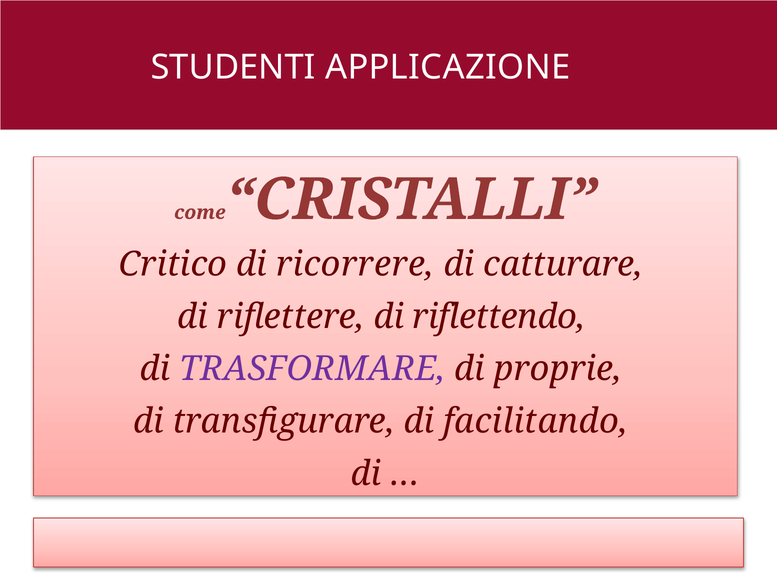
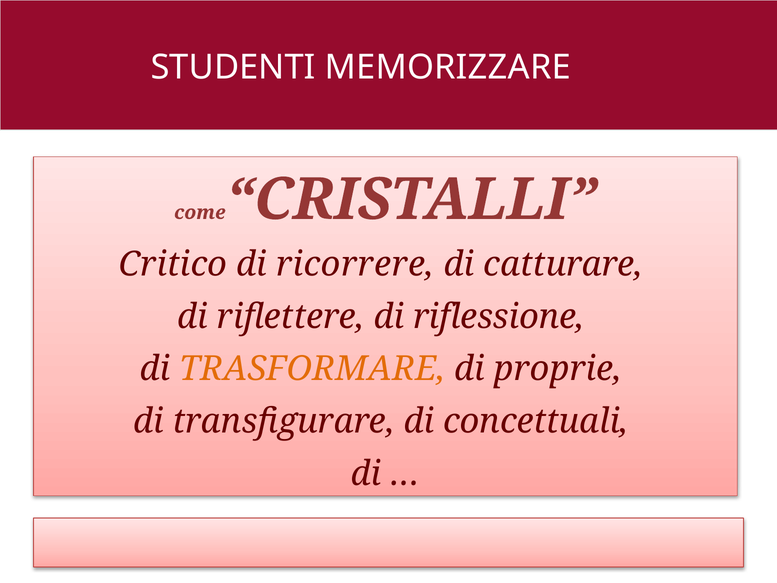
APPLICAZIONE: APPLICAZIONE -> MEMORIZZARE (448, 67)
riflettendo: riflettendo -> riflessione (499, 317)
TRASFORMARE colour: purple -> orange (312, 369)
facilitando: facilitando -> concettuali (536, 421)
